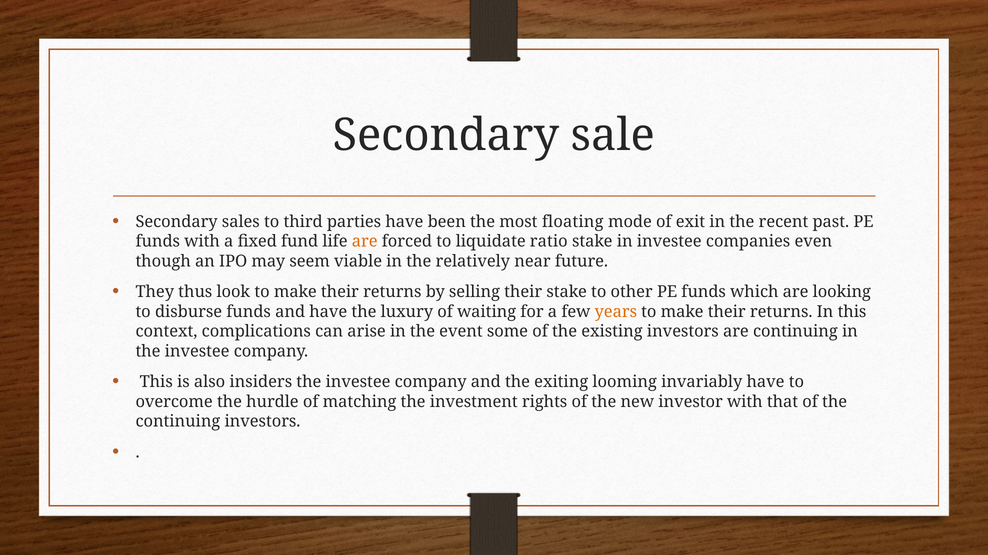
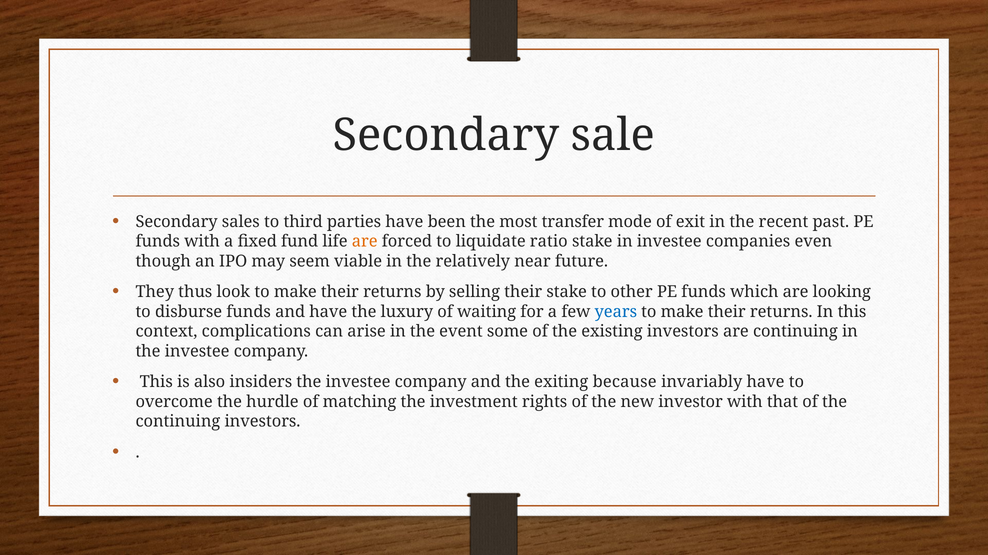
floating: floating -> transfer (573, 222)
years colour: orange -> blue (616, 312)
looming: looming -> because (625, 382)
